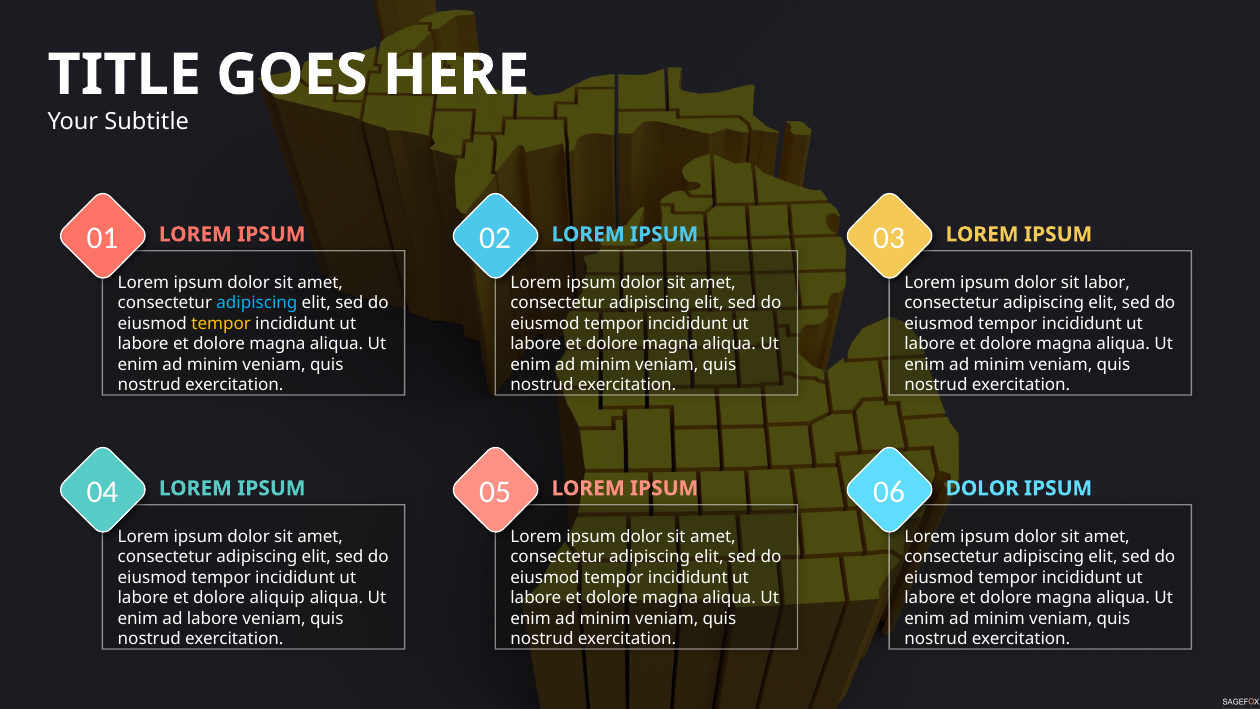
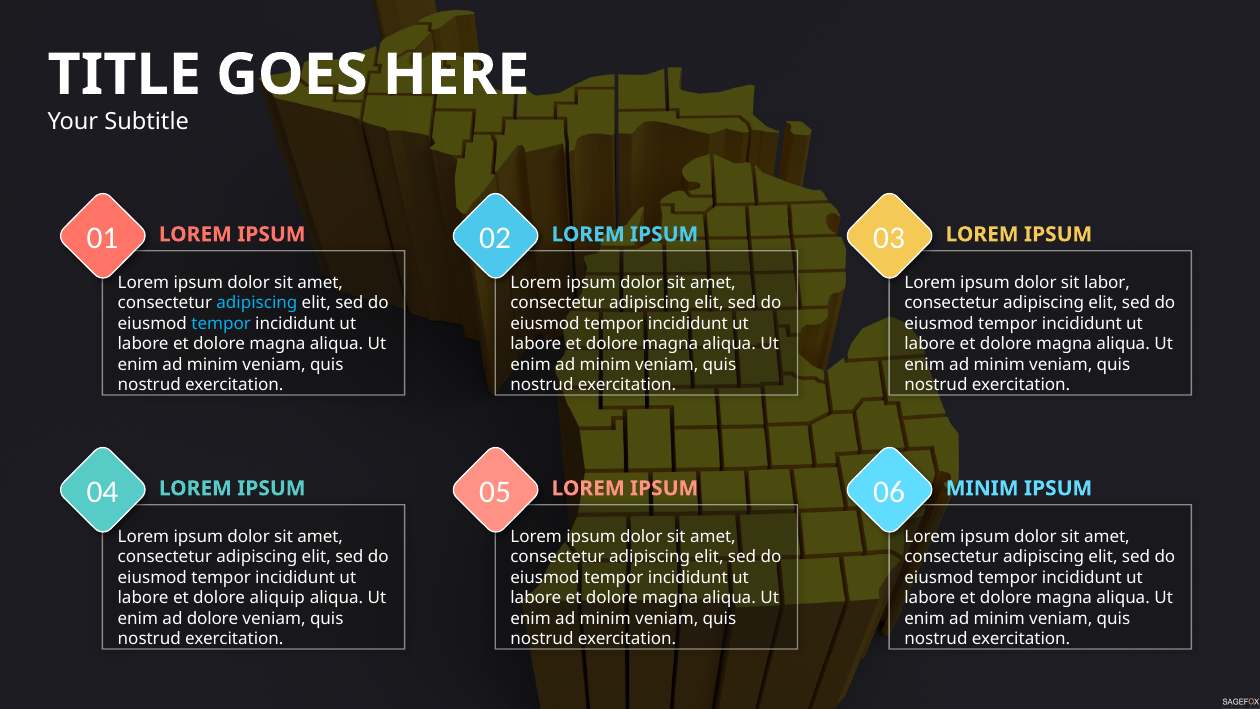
tempor colour: yellow -> light blue (221, 323)
05 DOLOR: DOLOR -> MINIM (982, 488)
ad labore: labore -> dolore (213, 618)
